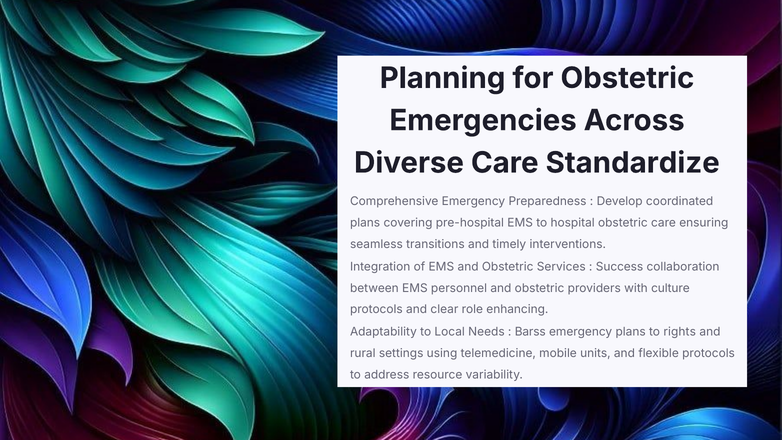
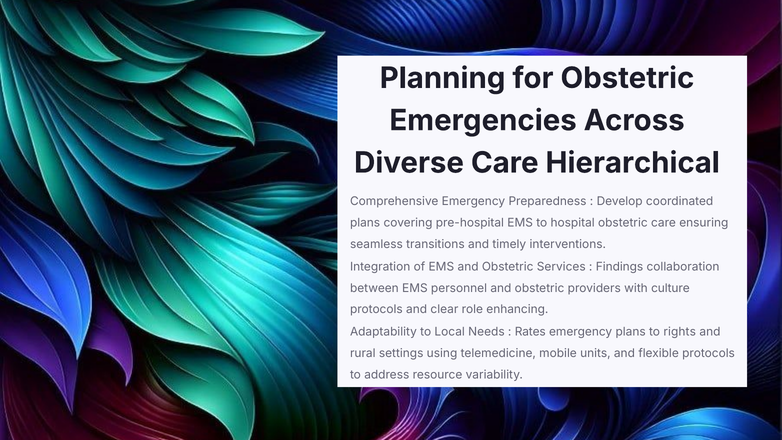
Standardize: Standardize -> Hierarchical (633, 163)
Success: Success -> Findings (620, 267)
Barss: Barss -> Rates (530, 332)
